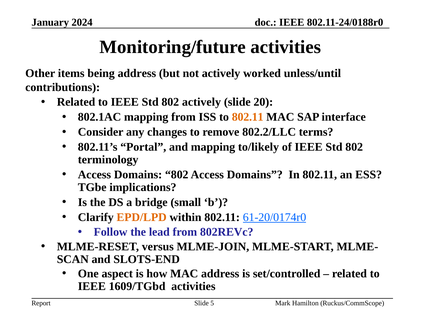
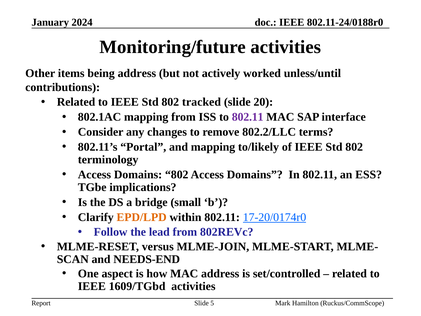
802 actively: actively -> tracked (201, 102)
802.11 colour: orange -> purple (248, 117)
61-20/0174r0: 61-20/0174r0 -> 17-20/0174r0 (275, 217)
SLOTS-END: SLOTS-END -> NEEDS-END (147, 259)
